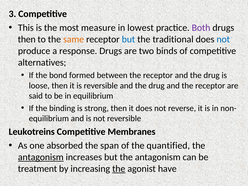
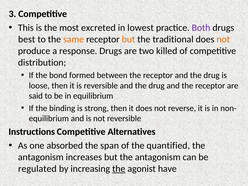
measure: measure -> excreted (98, 28)
then: then -> best (27, 39)
but colour: blue -> orange (128, 39)
not colour: blue -> orange (223, 39)
binds: binds -> killed (167, 51)
alternatives: alternatives -> distribution (42, 62)
Leukotreins: Leukotreins -> Instructions (32, 132)
Membranes: Membranes -> Alternatives (132, 132)
antagonism underline: present -> none (41, 157)
treatment: treatment -> regulated (37, 169)
